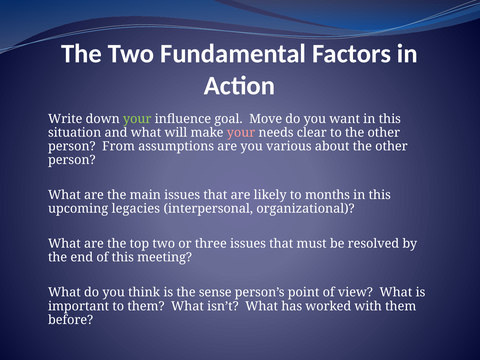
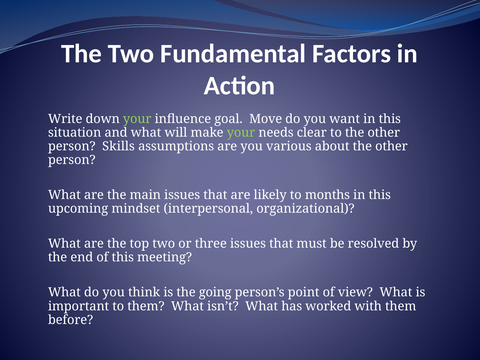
your colour: pink -> light green (241, 133)
From: From -> Skills (118, 146)
legacies: legacies -> mindset (136, 209)
sense: sense -> going (215, 292)
